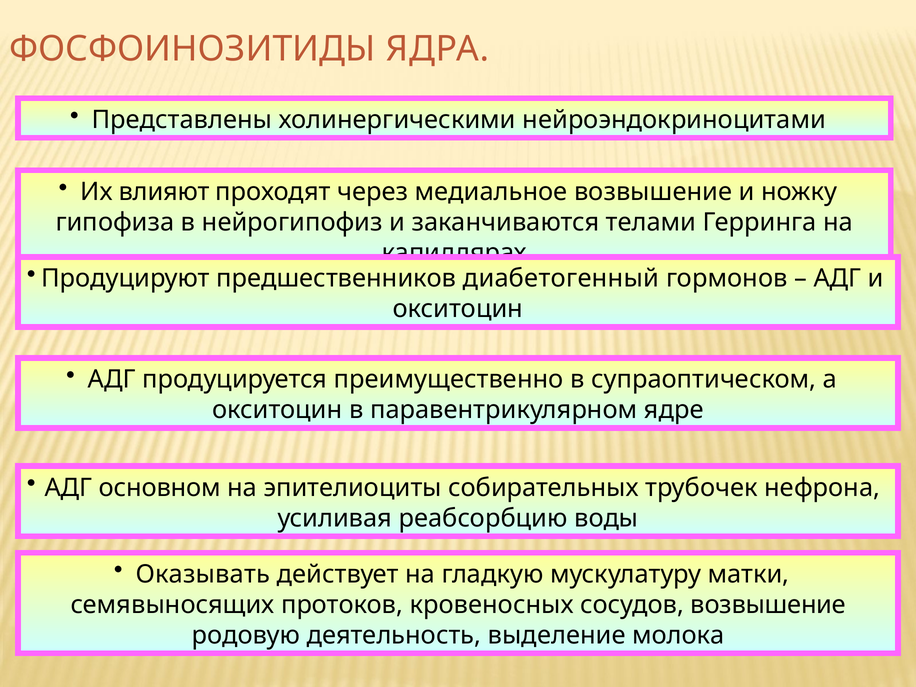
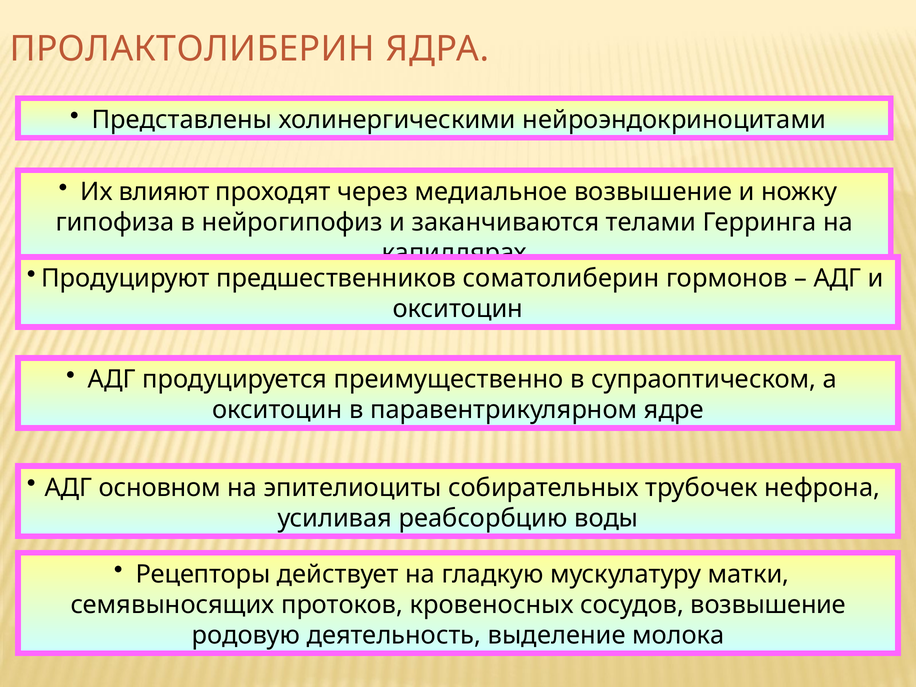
ФОСФОИНОЗИТИДЫ: ФОСФОИНОЗИТИДЫ -> ПРОЛАКТОЛИБЕРИН (192, 49)
диабетогенный: диабетогенный -> соматолиберин (561, 279)
Оказывать: Оказывать -> Рецепторы (203, 574)
